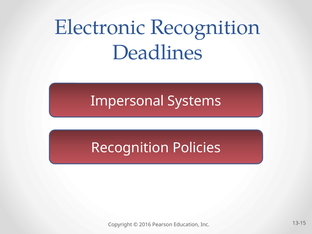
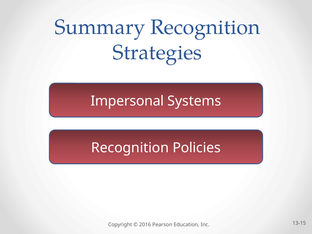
Electronic: Electronic -> Summary (100, 27)
Deadlines: Deadlines -> Strategies (157, 52)
